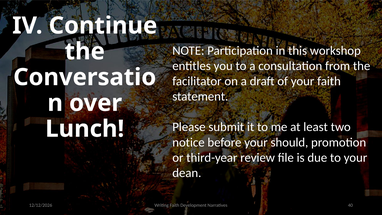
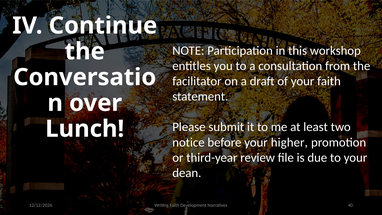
should: should -> higher (289, 142)
